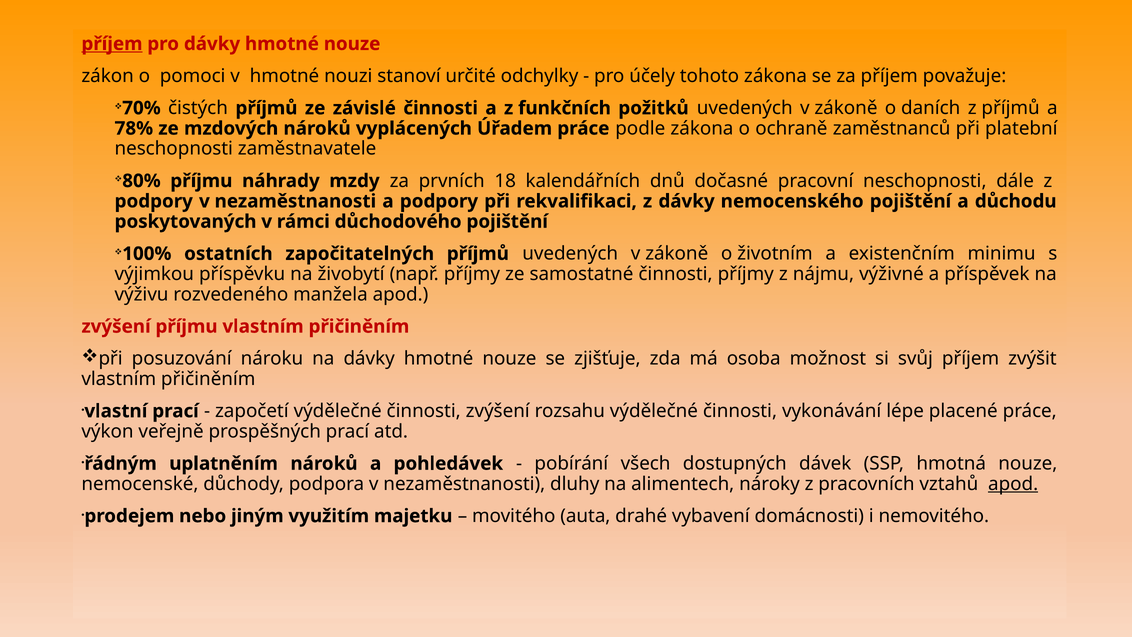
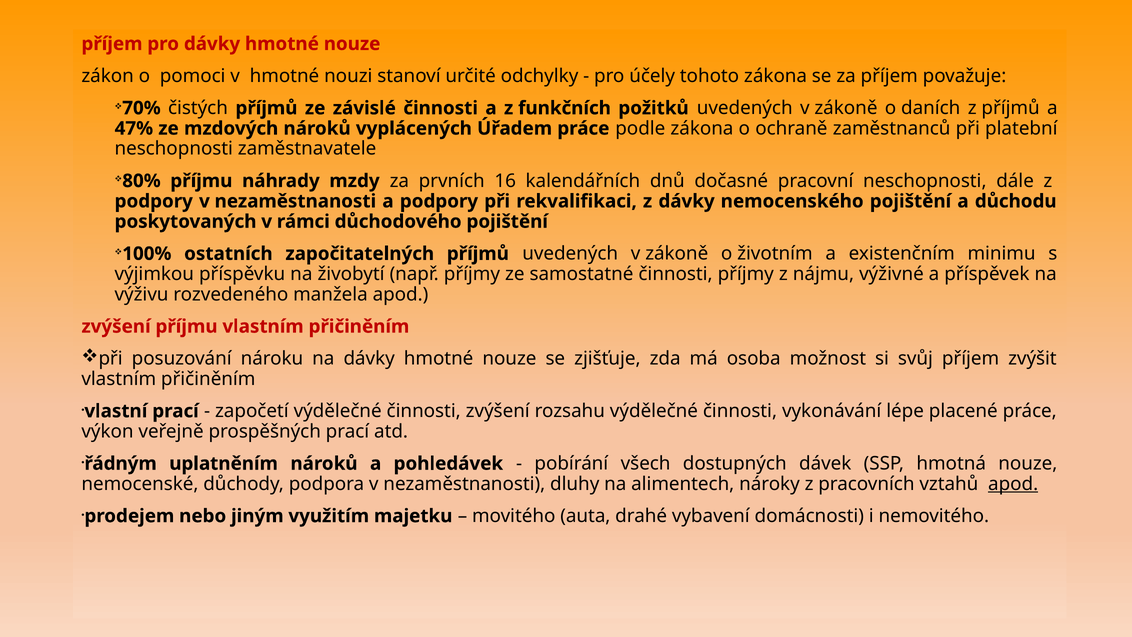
příjem underline: present -> none (112, 44)
78%: 78% -> 47% (134, 128)
18: 18 -> 16 (505, 181)
